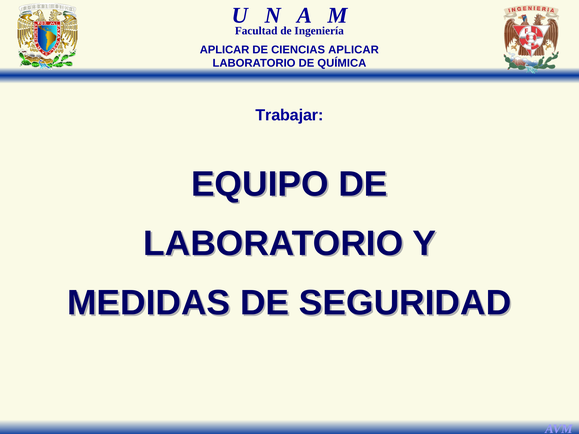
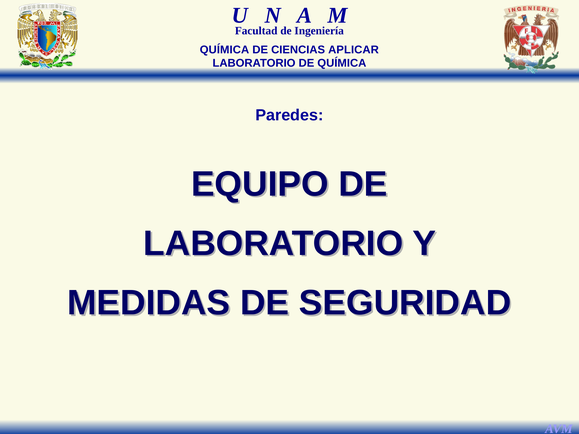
APLICAR: APLICAR -> QUÍMICA (224, 50)
Trabajar: Trabajar -> Paredes (289, 115)
